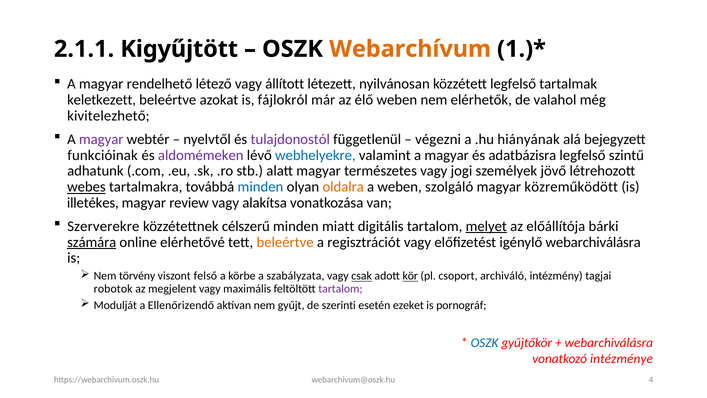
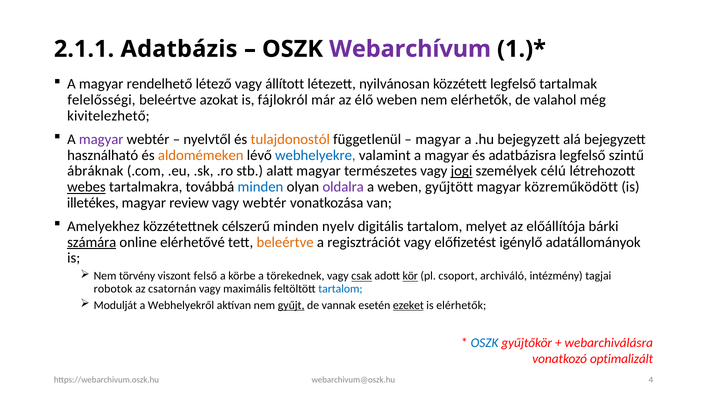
Kigyűjtött: Kigyűjtött -> Adatbázis (179, 49)
Webarchívum colour: orange -> purple (410, 49)
keletkezett: keletkezett -> felelősségi (101, 100)
tulajdonostól colour: purple -> orange (290, 139)
végezni: végezni -> magyar (438, 139)
.hu hiányának: hiányának -> bejegyzett (529, 139)
funkcióinak: funkcióinak -> használható (103, 155)
aldomémeken colour: purple -> orange (201, 155)
adhatunk: adhatunk -> ábráknak (95, 171)
jogi underline: none -> present (461, 171)
jövő: jövő -> célú (553, 171)
oldalra colour: orange -> purple (343, 187)
szolgáló: szolgáló -> gyűjtött (449, 187)
vagy alakítsa: alakítsa -> webtér (265, 203)
Szerverekre: Szerverekre -> Amelyekhez (103, 226)
miatt: miatt -> nyelv (338, 226)
melyet underline: present -> none (486, 226)
igénylő webarchiválásra: webarchiválásra -> adatállományok (593, 242)
szabályzata: szabályzata -> törekednek (295, 276)
megjelent: megjelent -> csatornán (172, 289)
tartalom colour: purple -> blue (340, 289)
Ellenőrizendő: Ellenőrizendő -> Webhelyekről (181, 305)
gyűjt underline: none -> present (291, 305)
szerinti: szerinti -> vannak (339, 305)
ezeket underline: none -> present (408, 305)
is pornográf: pornográf -> elérhetők (461, 305)
intézménye: intézménye -> optimalizált (622, 358)
